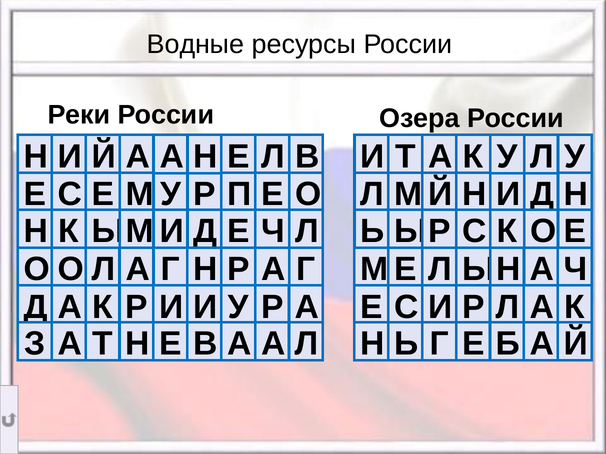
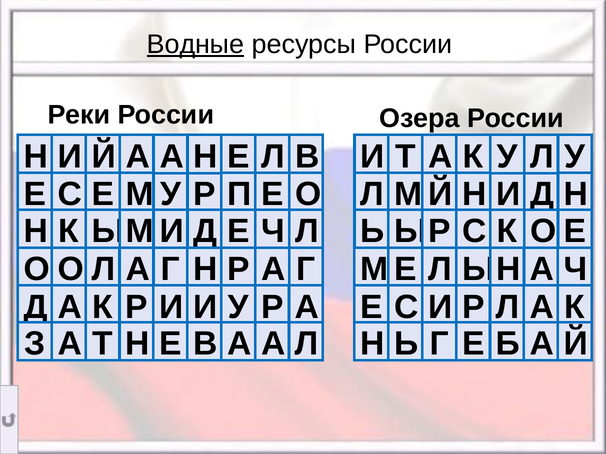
Водные underline: none -> present (196, 44)
